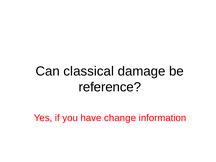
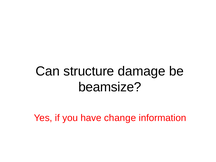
classical: classical -> structure (89, 71)
reference: reference -> beamsize (110, 87)
